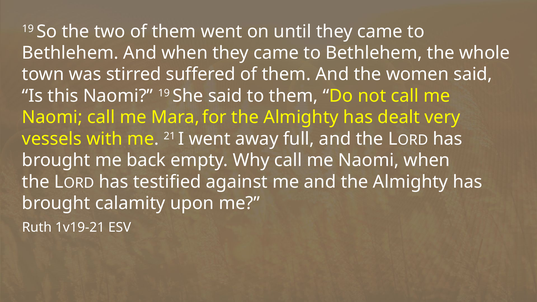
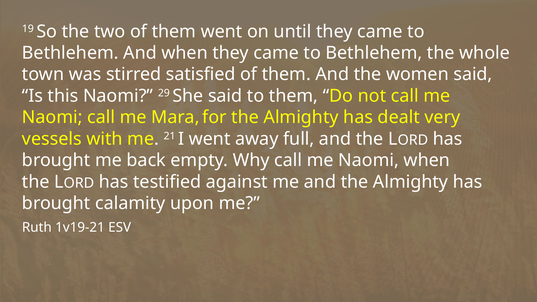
suffered: suffered -> satisfied (201, 74)
Naomi 19: 19 -> 29 (164, 93)
